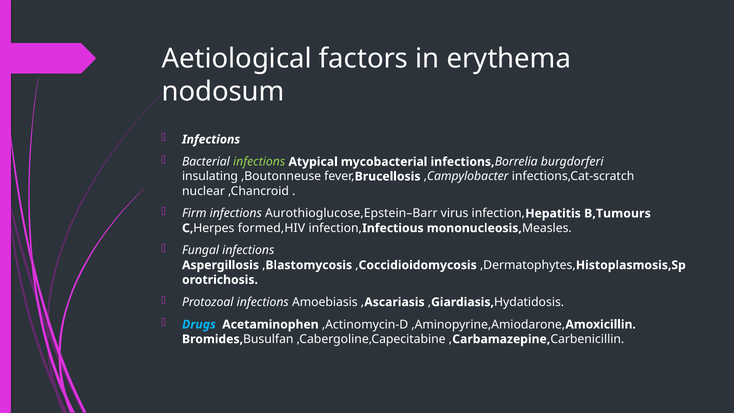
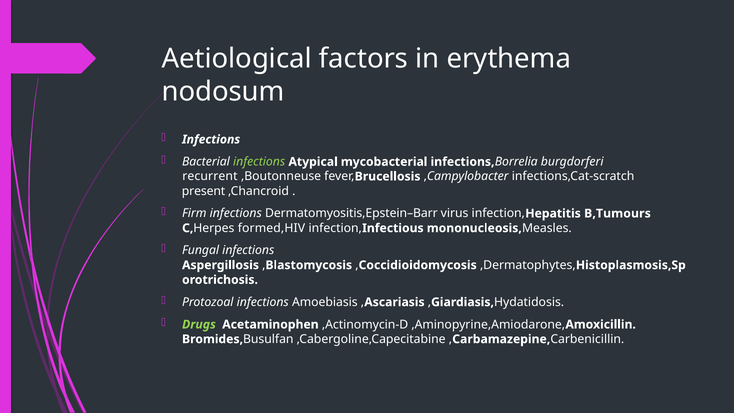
insulating: insulating -> recurrent (210, 176)
nuclear: nuclear -> present (204, 191)
Aurothioglucose,Epstein–Barr: Aurothioglucose,Epstein–Barr -> Dermatomyositis,Epstein–Barr (351, 213)
Drugs colour: light blue -> light green (199, 324)
